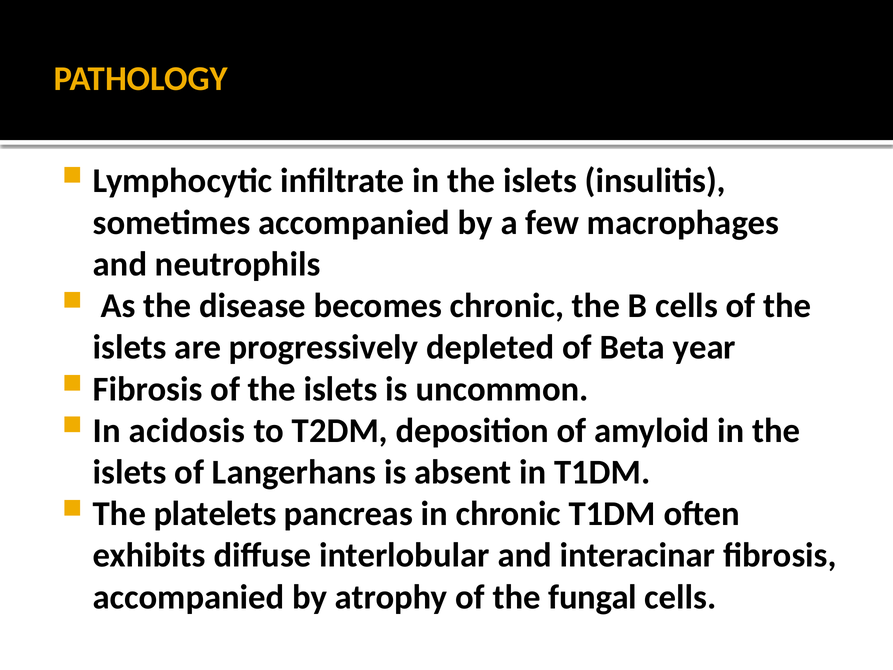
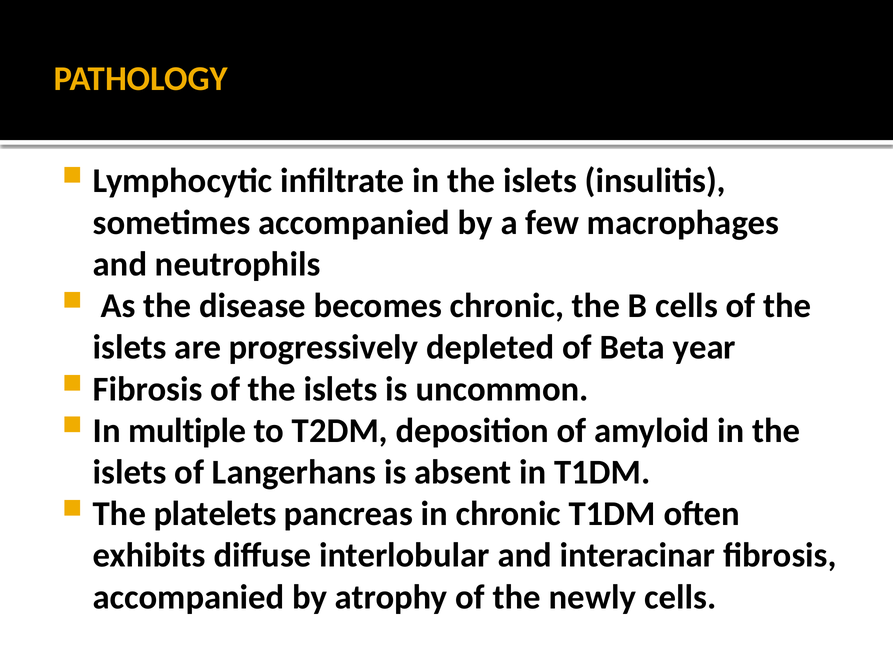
acidosis: acidosis -> multiple (187, 431)
fungal: fungal -> newly (592, 597)
